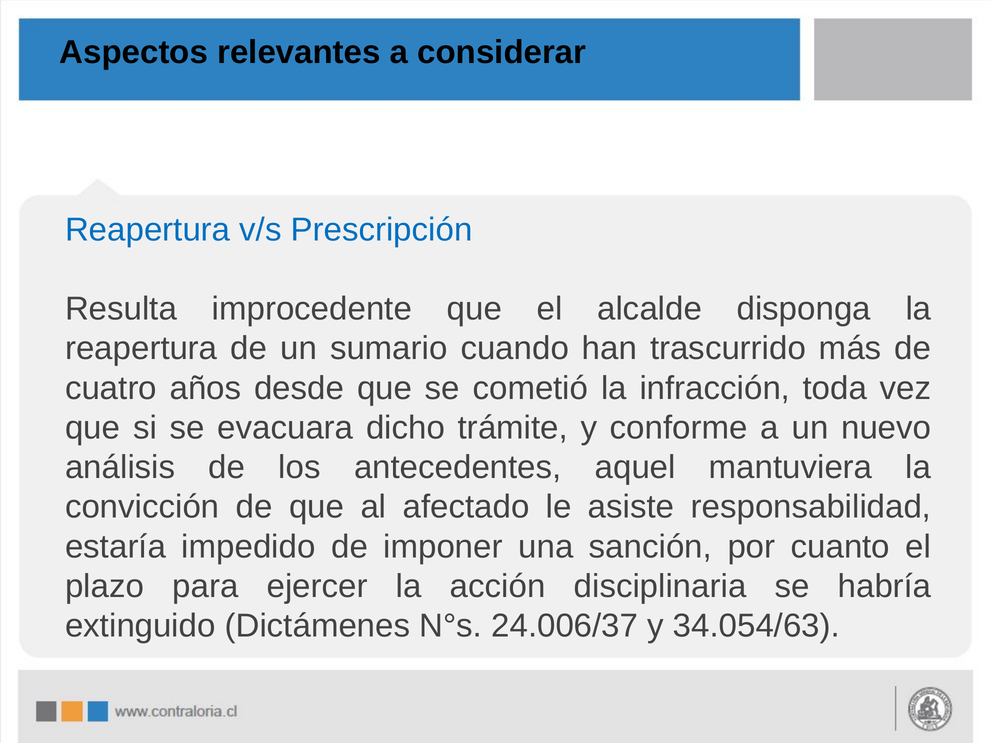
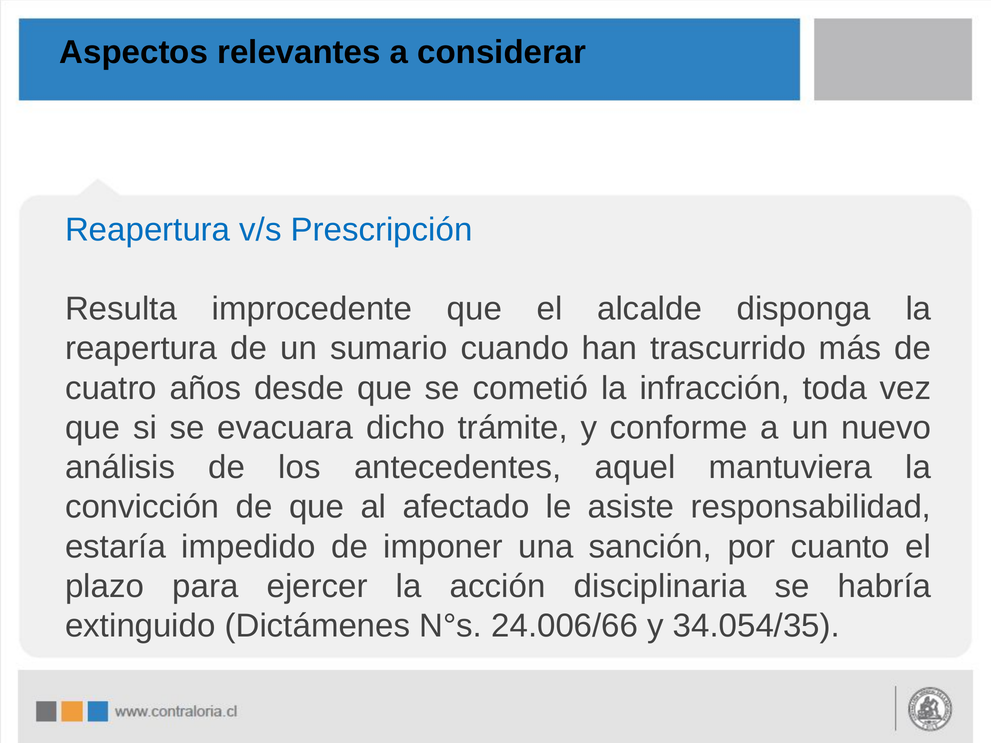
24.006/37: 24.006/37 -> 24.006/66 (565, 626)
34.054/63: 34.054/63 -> 34.054/35 (756, 626)
